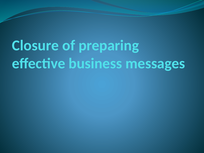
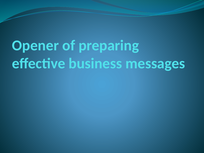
Closure: Closure -> Opener (35, 45)
